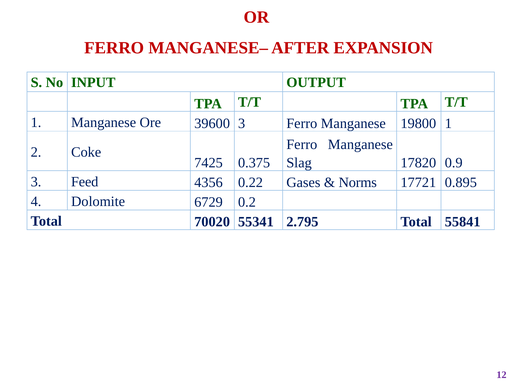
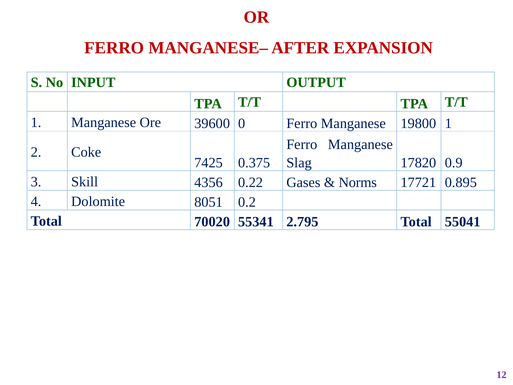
39600 3: 3 -> 0 (242, 123)
Feed: Feed -> Skill (85, 182)
6729: 6729 -> 8051 (209, 202)
55841: 55841 -> 55041 (463, 222)
